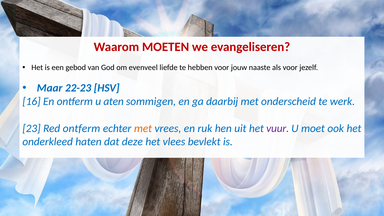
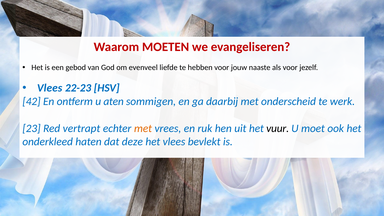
Maar: Maar -> Vlees (50, 88)
16: 16 -> 42 (31, 101)
Red ontferm: ontferm -> vertrapt (82, 128)
vuur colour: purple -> black (278, 128)
